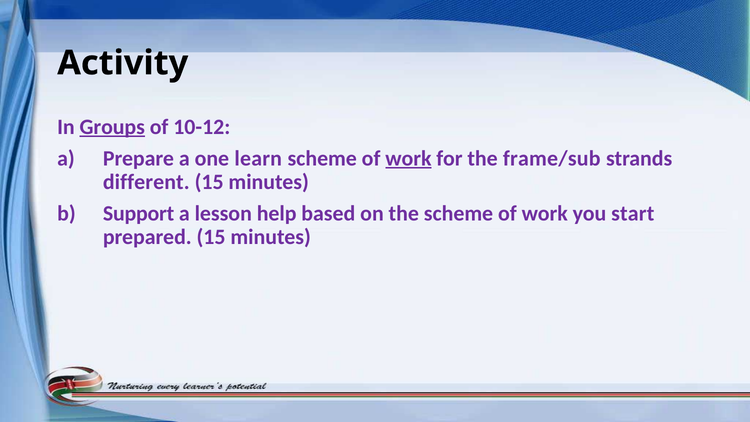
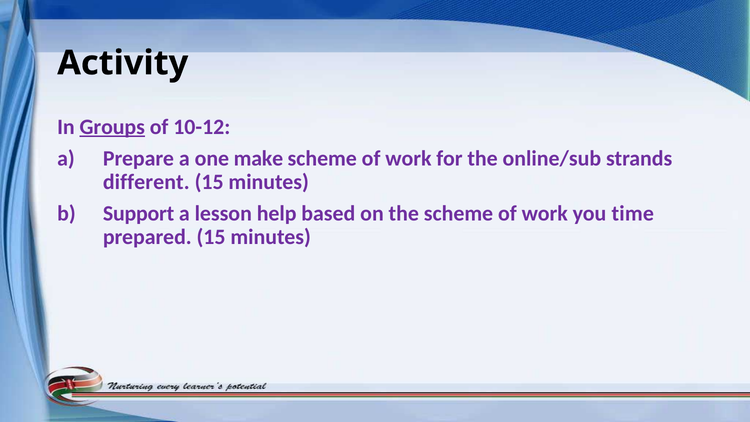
learn: learn -> make (258, 158)
work underline: present -> none (408, 158)
frame/sub: frame/sub -> online/sub (552, 158)
start: start -> time (633, 213)
